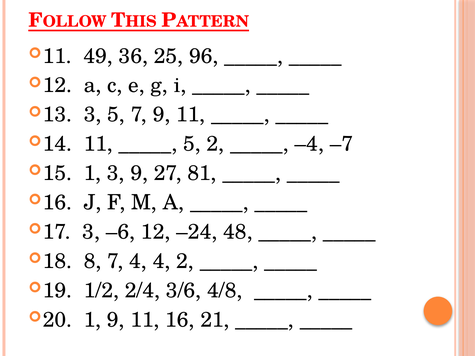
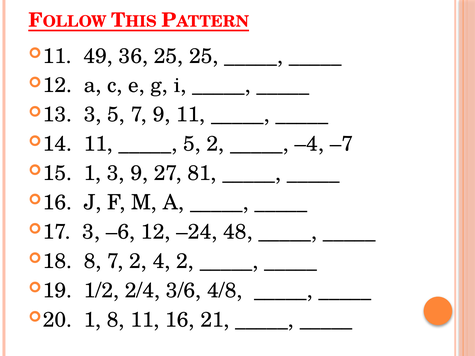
25 96: 96 -> 25 (204, 56)
7 4: 4 -> 2 (138, 261)
1 9: 9 -> 8 (116, 320)
